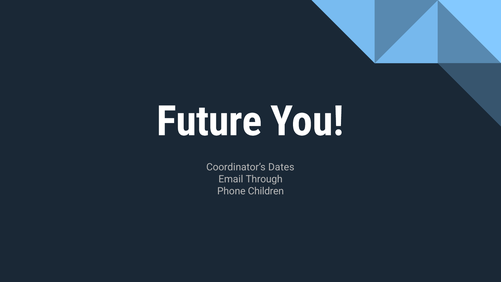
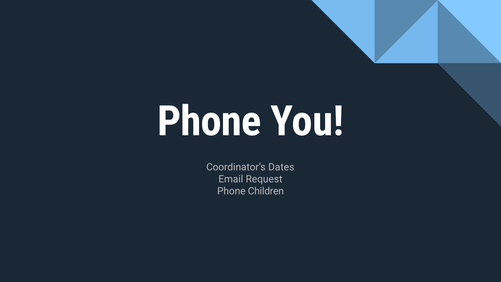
Future: Future -> Phone (209, 121)
Through: Through -> Request (264, 179)
